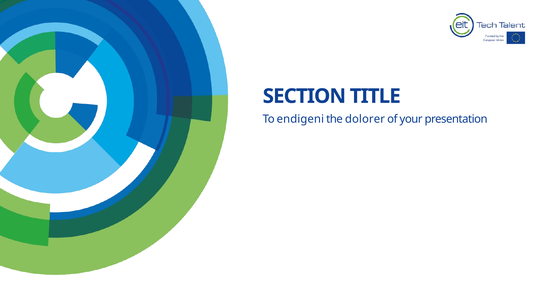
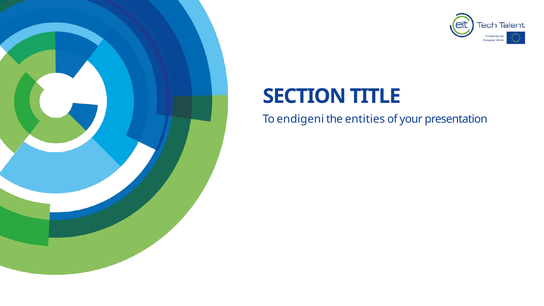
dolorer: dolorer -> entities (365, 119)
